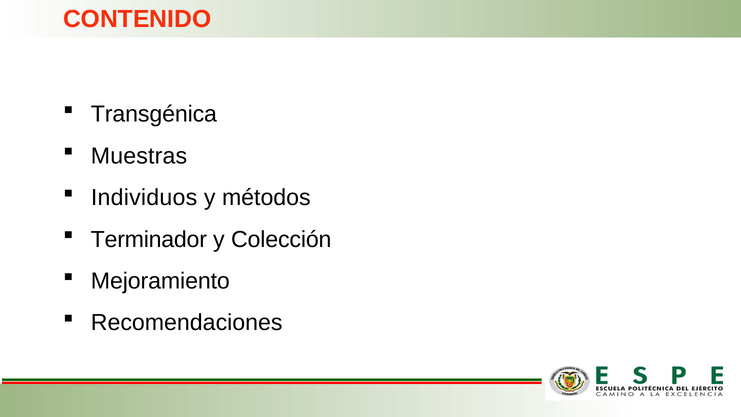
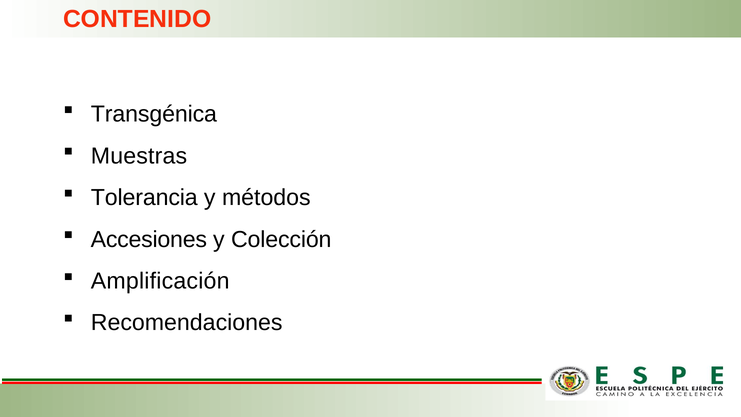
Individuos: Individuos -> Tolerancia (144, 198)
Terminador: Terminador -> Accesiones (149, 239)
Mejoramiento: Mejoramiento -> Amplificación (160, 281)
